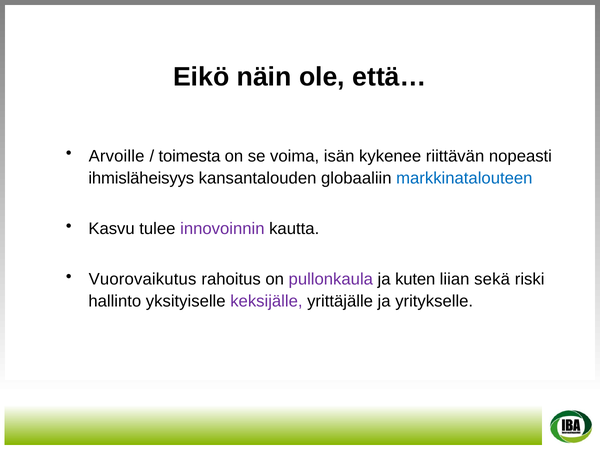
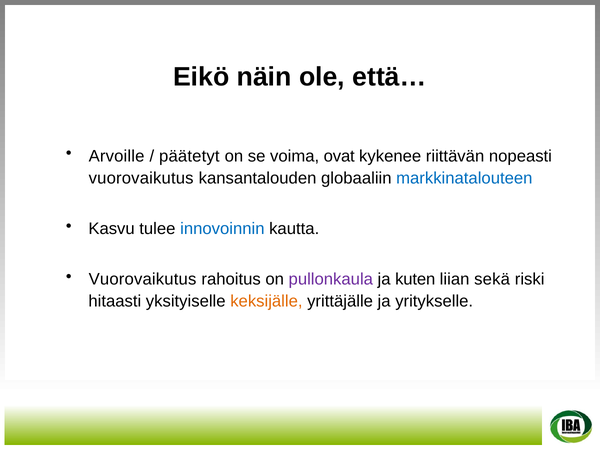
toimesta: toimesta -> päätetyt (189, 156)
isän: isän -> ovat (339, 156)
ihmisläheisyys: ihmisläheisyys -> vuorovaikutus (141, 178)
innovoinnin colour: purple -> blue (222, 229)
hallinto: hallinto -> hitaasti (115, 301)
keksijälle colour: purple -> orange (266, 301)
